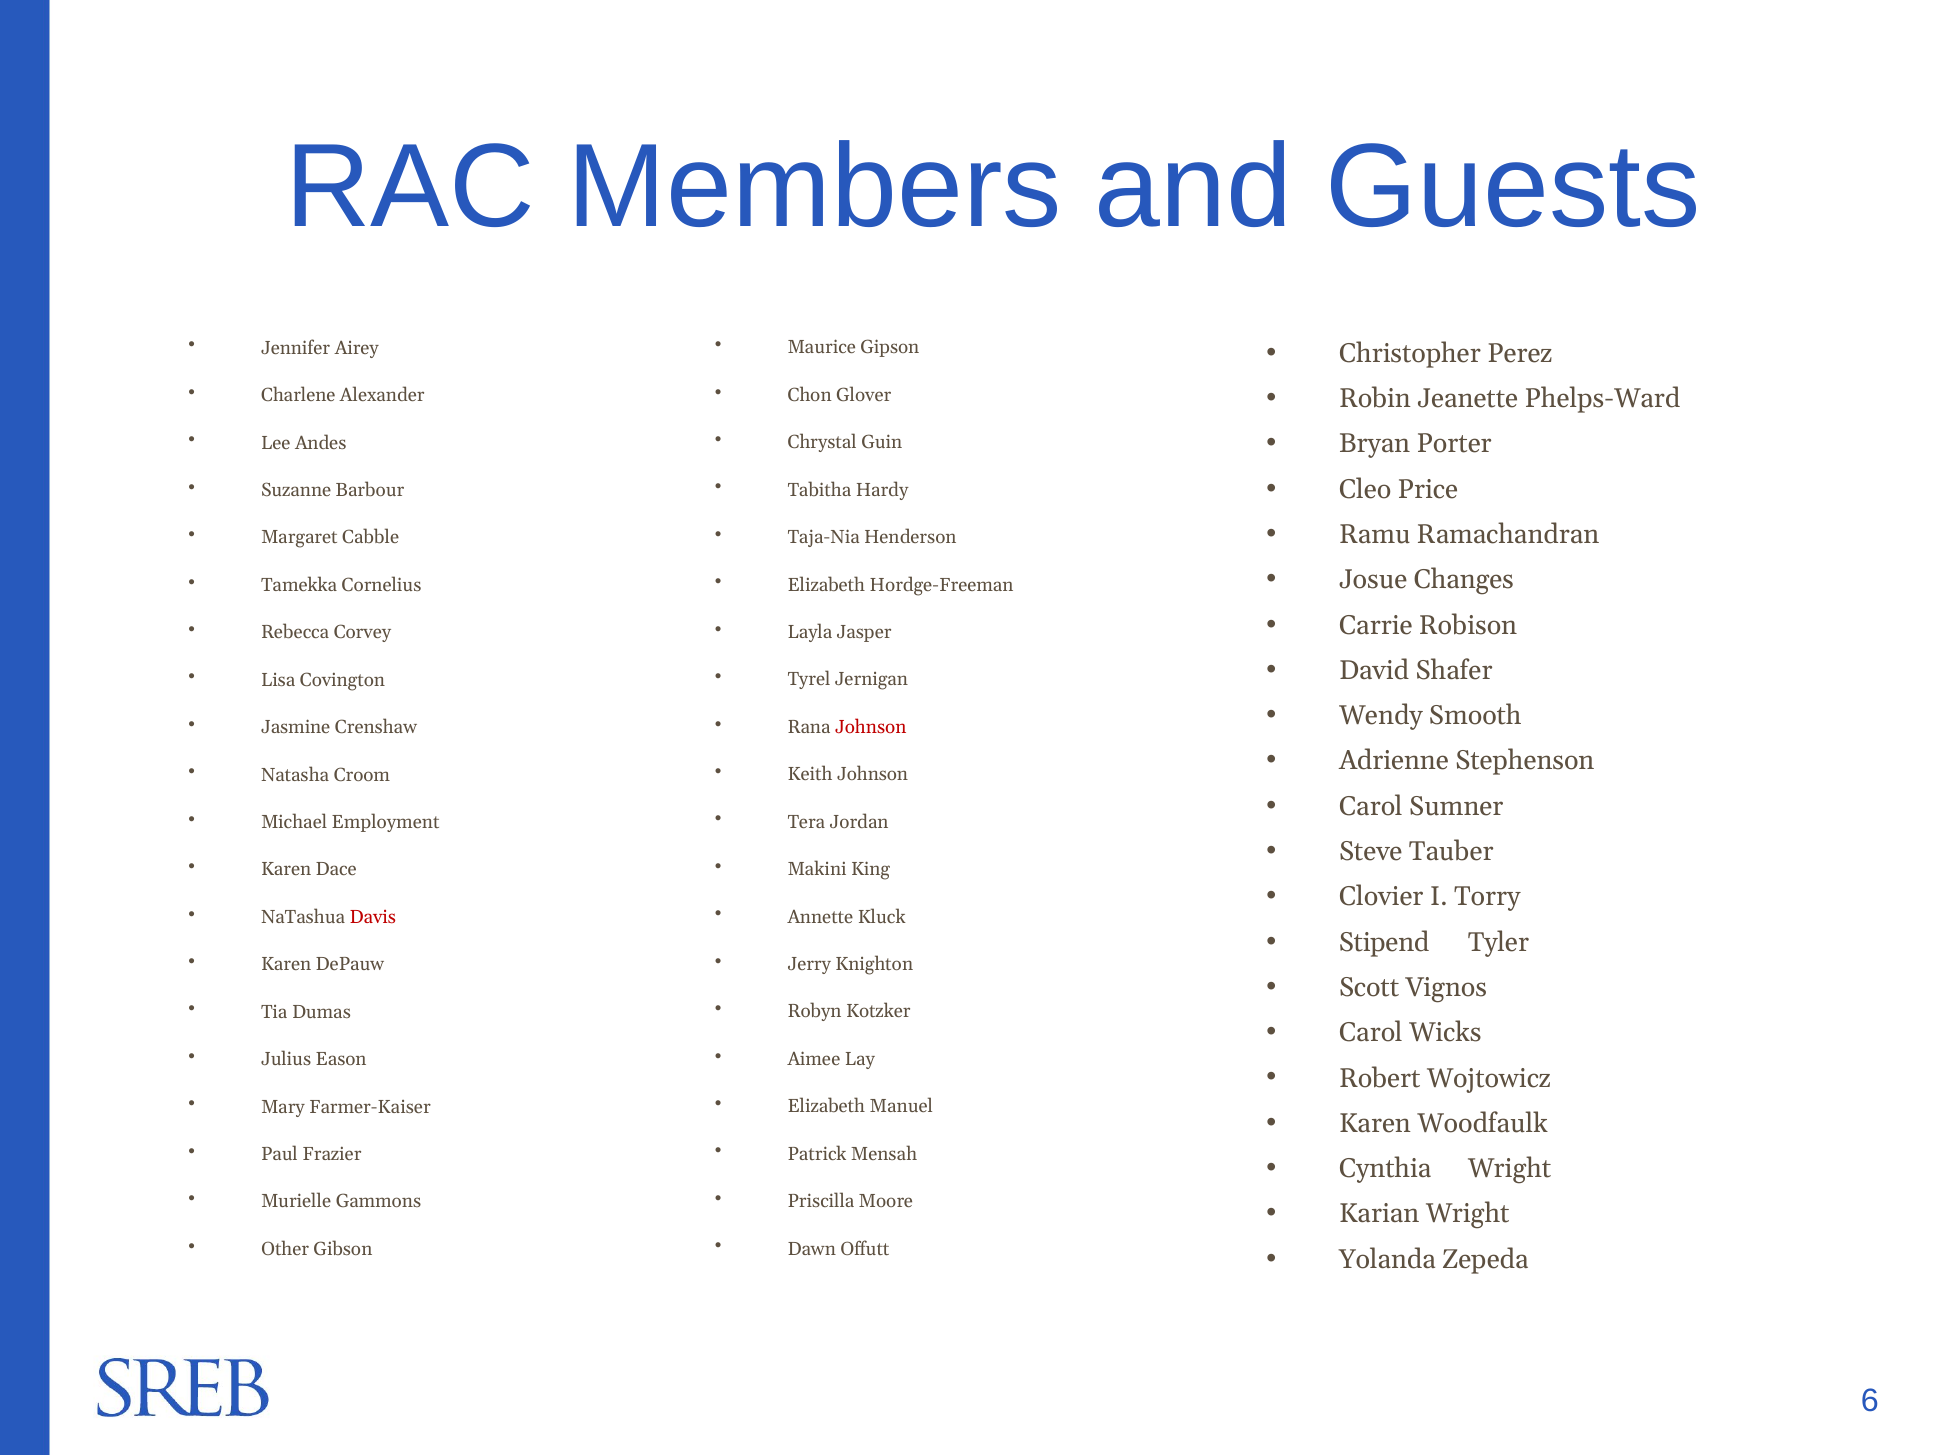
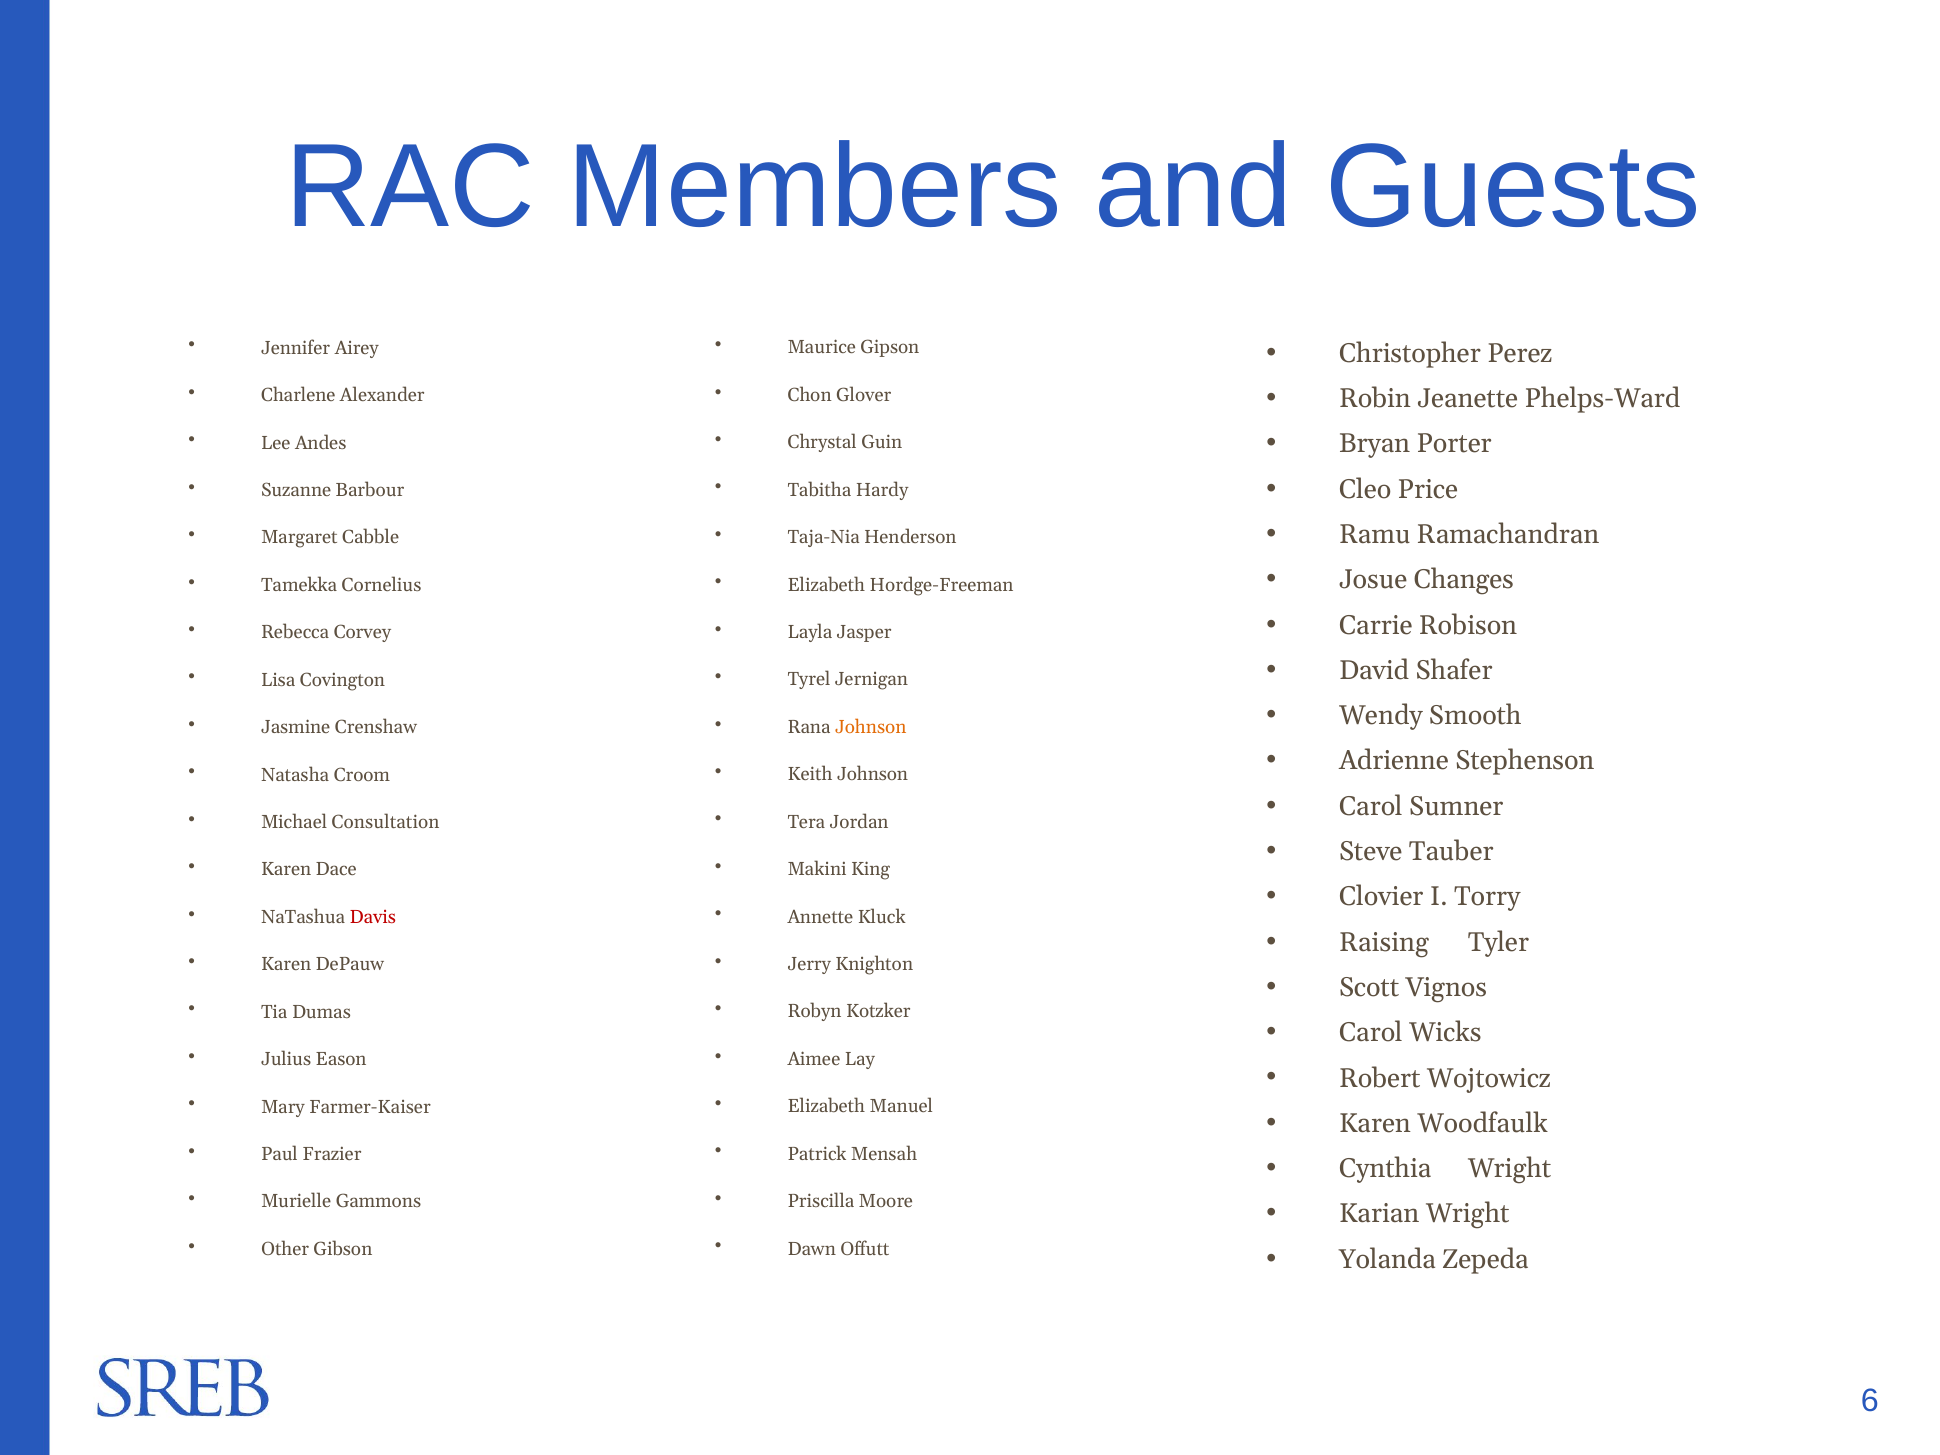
Johnson colour: red -> orange (871, 727)
Employment: Employment -> Consultation (386, 822)
Stipend: Stipend -> Raising (1384, 942)
